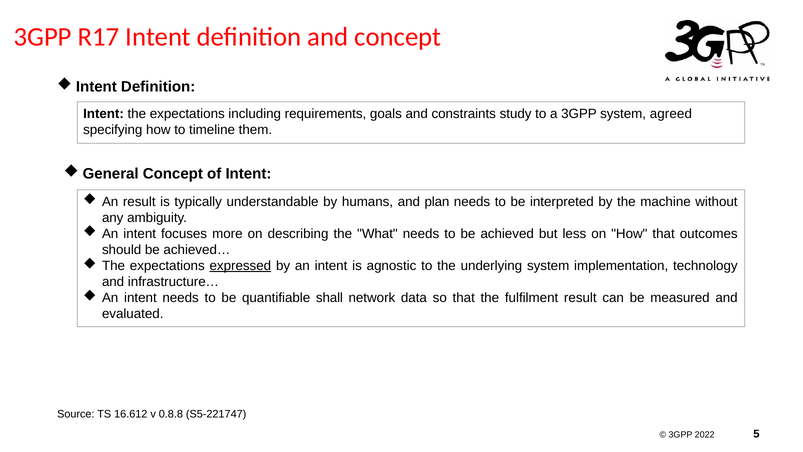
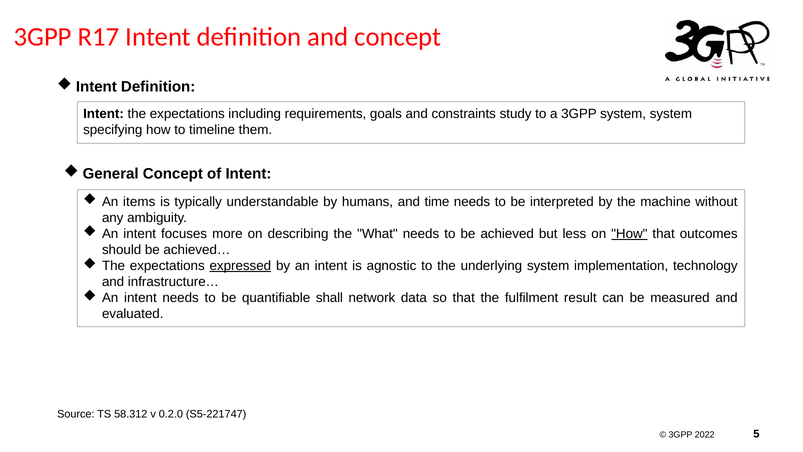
system agreed: agreed -> system (671, 114)
An result: result -> items (139, 201)
plan: plan -> time (437, 201)
How underline: none -> present (629, 234)
16.612: 16.612 -> 58.312 (131, 414)
0.8.8: 0.8.8 -> 0.2.0 (171, 414)
